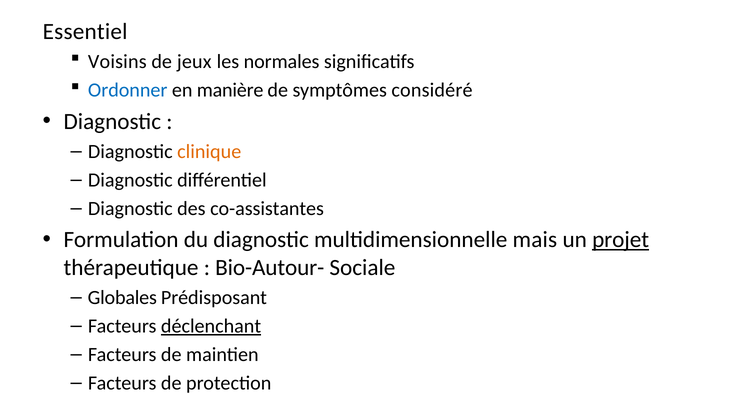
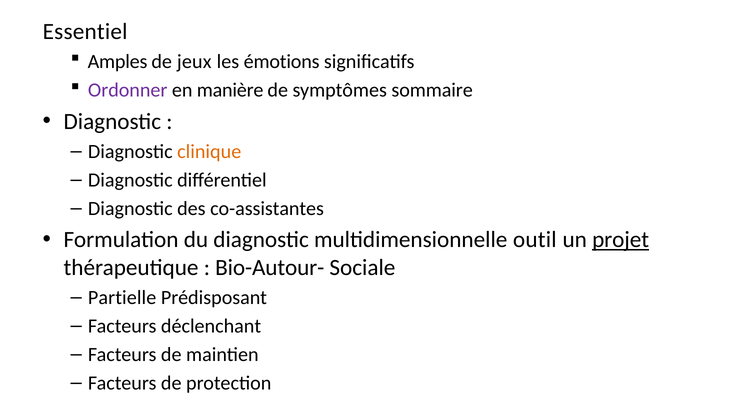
Voisins: Voisins -> Amples (118, 62)
normales: normales -> émotions (282, 62)
Ordonner colour: blue -> purple (128, 90)
considéré: considéré -> sommaire (432, 90)
mais: mais -> outil (535, 240)
Globales: Globales -> Partielle (122, 298)
déclenchant underline: present -> none (211, 326)
